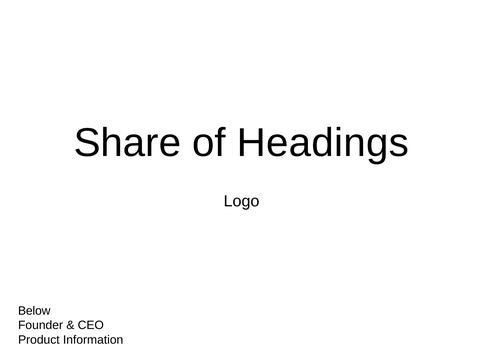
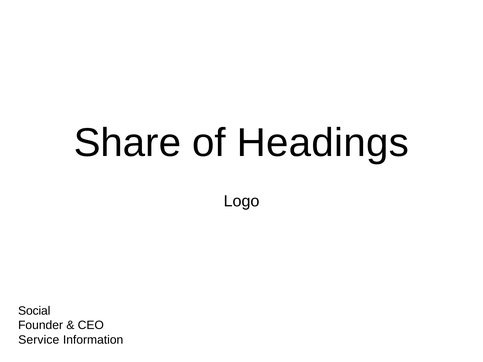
Below: Below -> Social (34, 311)
Product: Product -> Service (39, 340)
